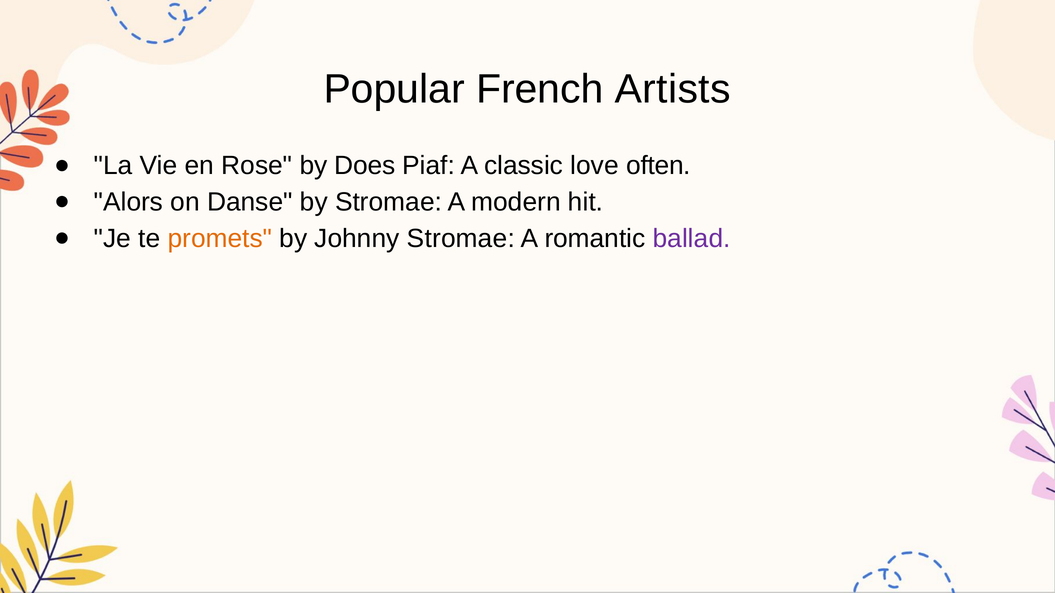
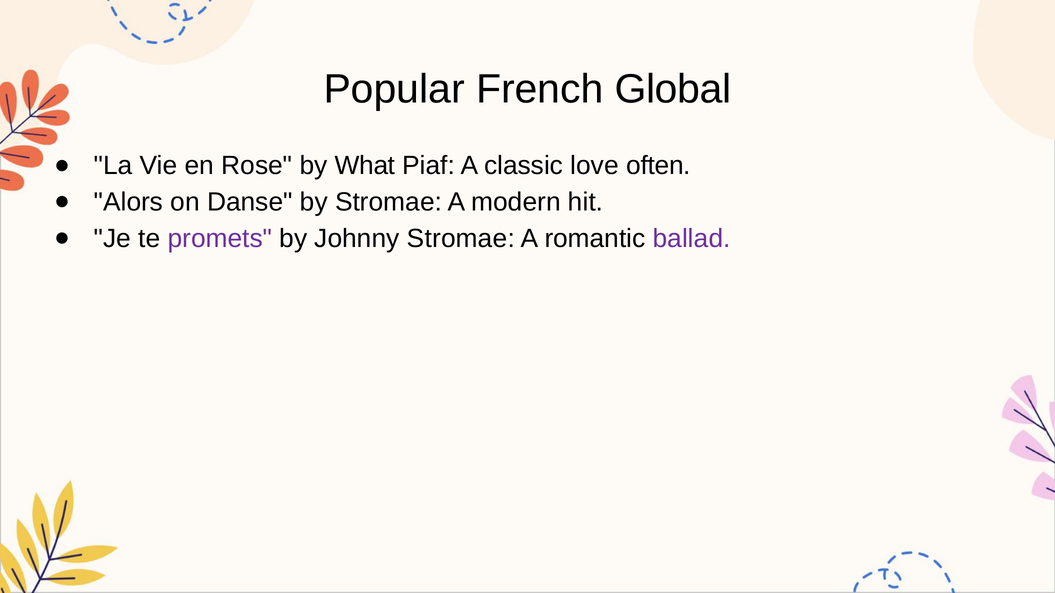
Artists: Artists -> Global (673, 89)
Does: Does -> What (365, 166)
promets colour: orange -> purple (220, 239)
